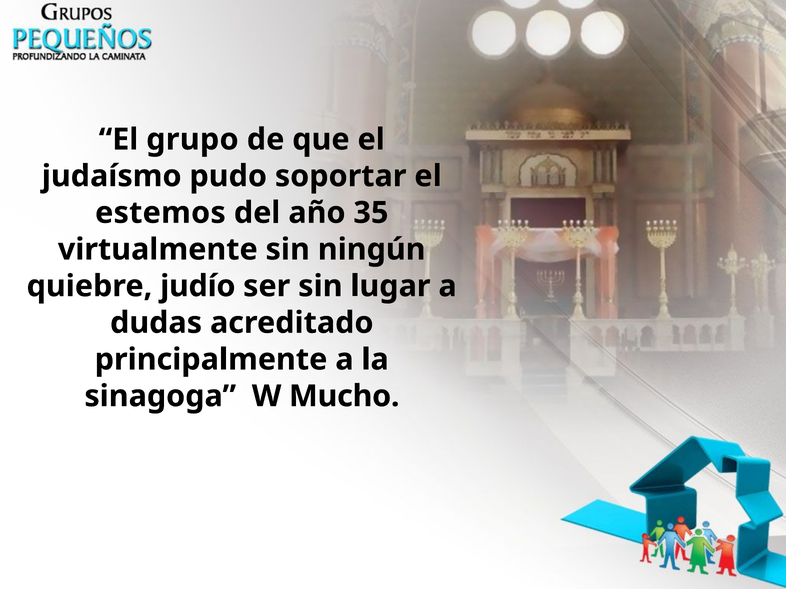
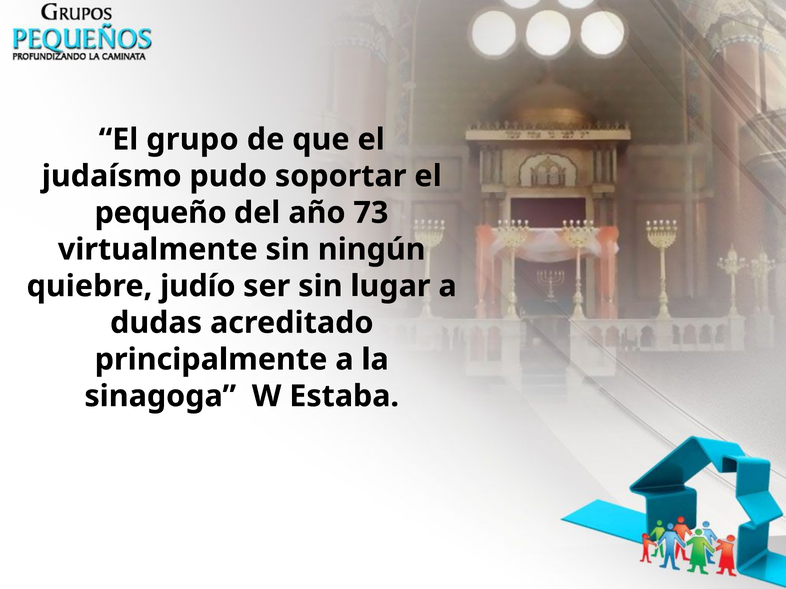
estemos: estemos -> pequeño (161, 213)
35: 35 -> 73 (371, 213)
Mucho: Mucho -> Estaba (344, 396)
